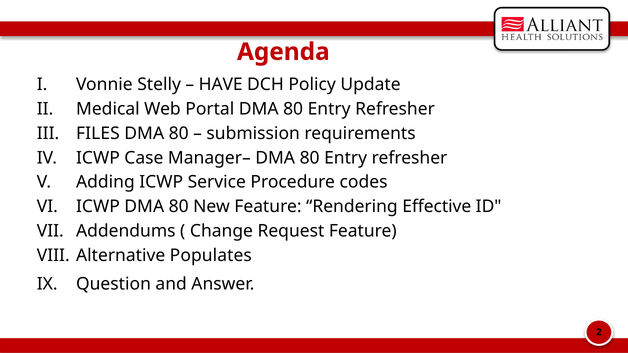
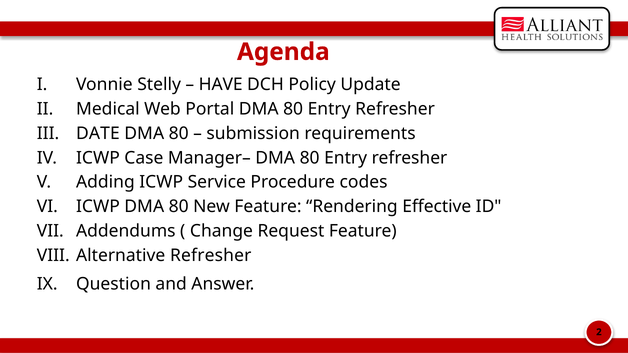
FILES: FILES -> DATE (98, 133)
Alternative Populates: Populates -> Refresher (211, 256)
